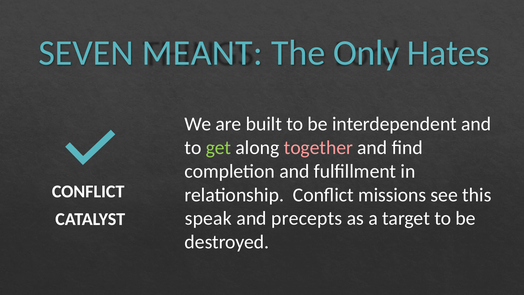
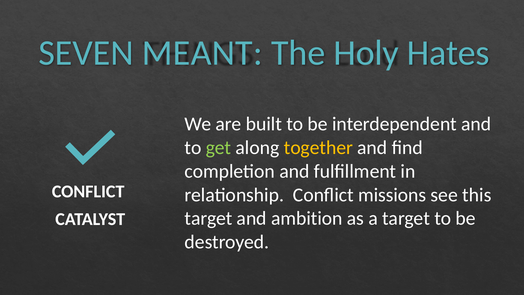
Only: Only -> Holy (366, 53)
together colour: pink -> yellow (318, 148)
speak: speak -> target (208, 218)
precepts: precepts -> ambition (307, 218)
